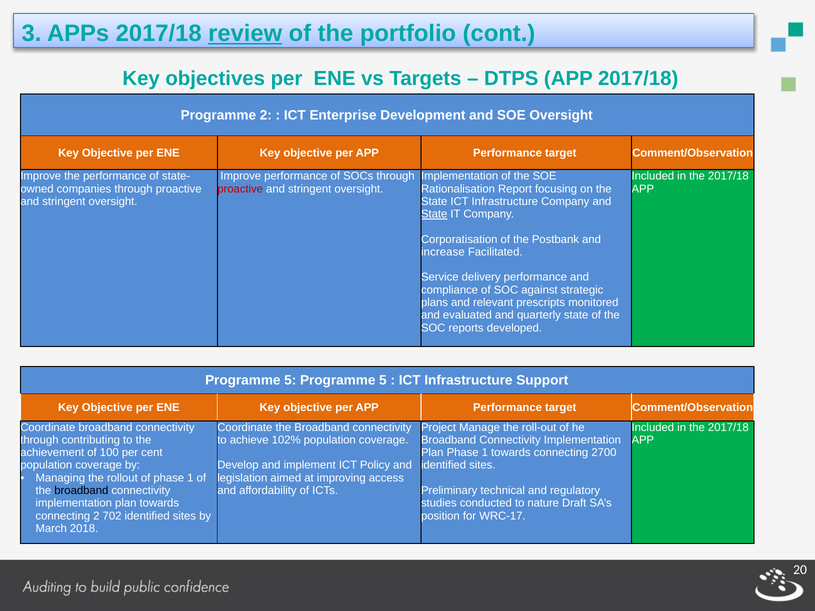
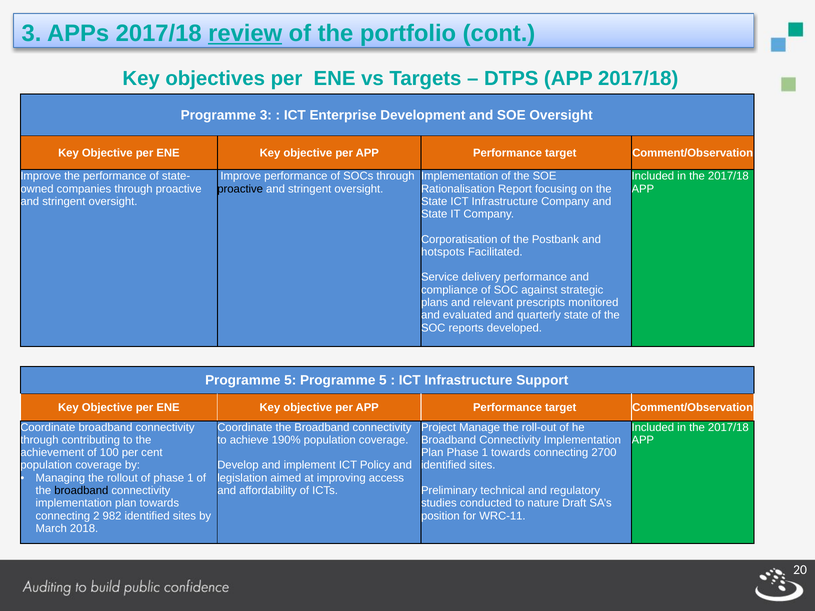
Programme 2: 2 -> 3 (266, 115)
proactive colour: red -> black (240, 189)
State underline: present -> none (434, 214)
increase: increase -> hotspots (443, 252)
102%: 102% -> 190% (286, 440)
702: 702 -> 982 (112, 516)
WRC-17: WRC-17 -> WRC-11 (502, 516)
